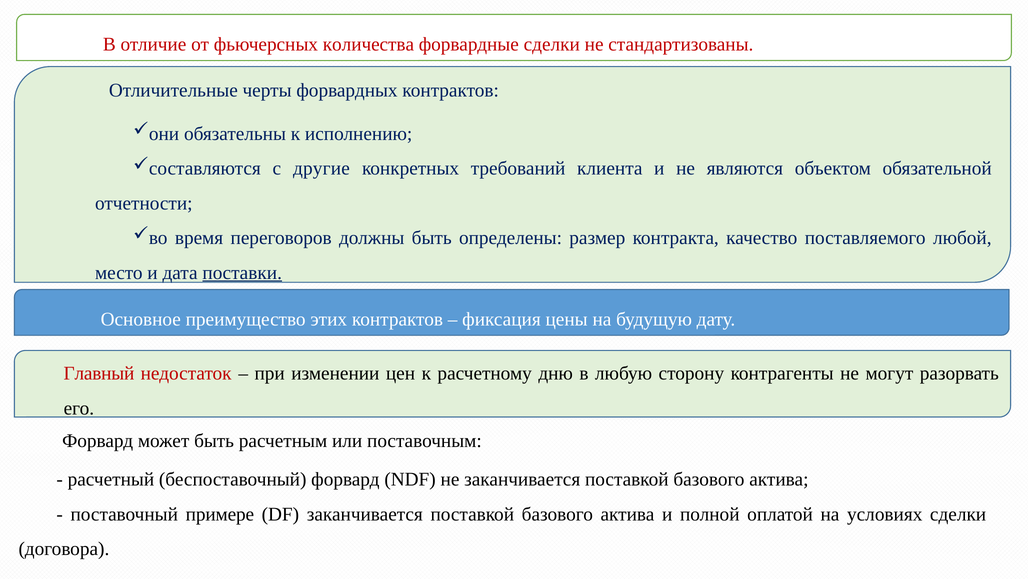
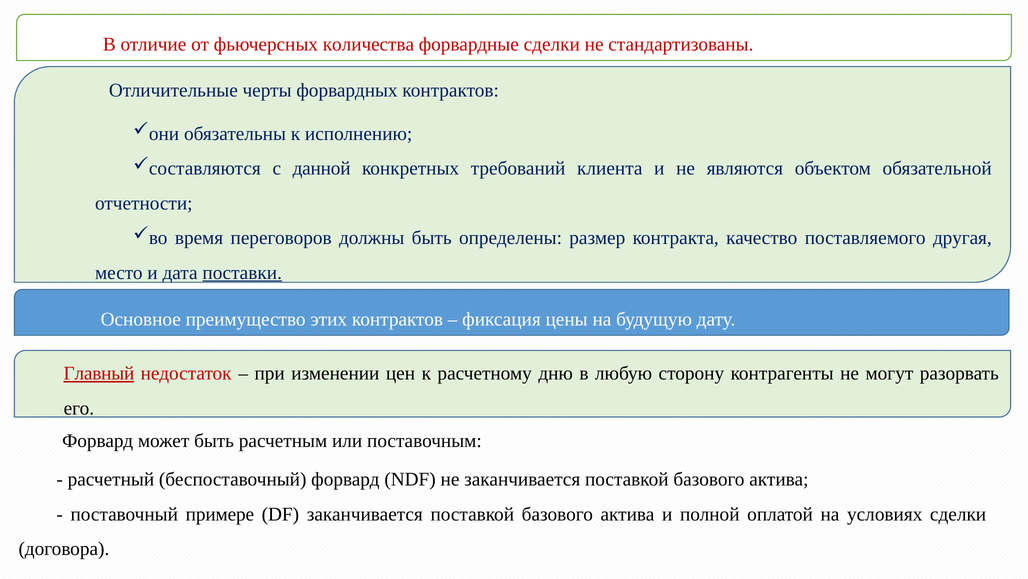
другие: другие -> данной (322, 168)
любой: любой -> другая (962, 238)
Главный underline: none -> present (99, 373)
